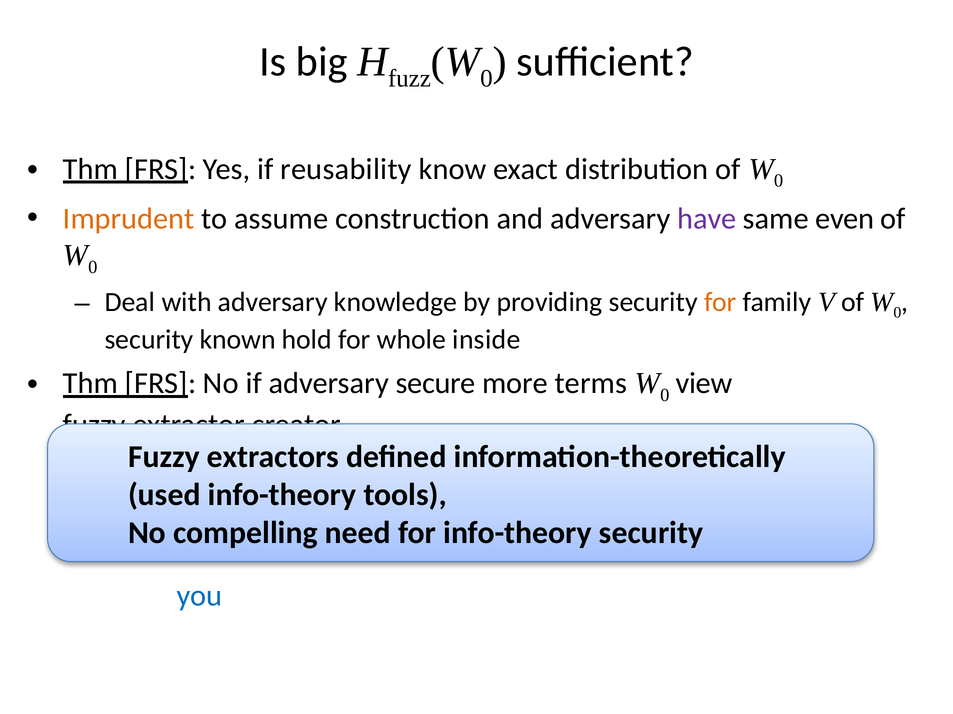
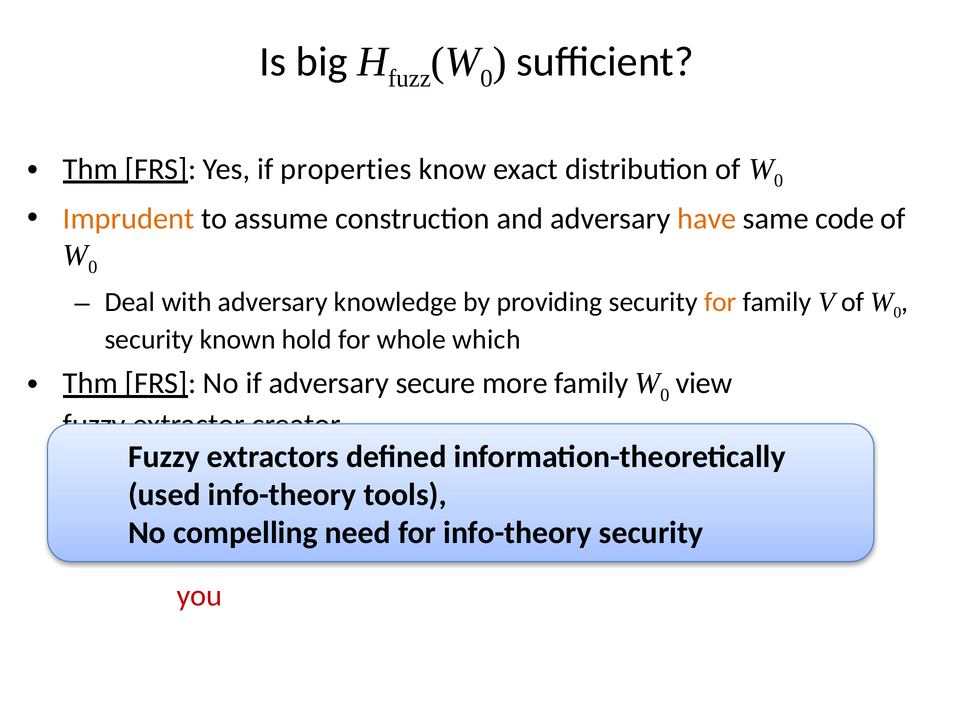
reusability: reusability -> properties (346, 169)
have colour: purple -> orange (707, 219)
even: even -> code (845, 219)
inside: inside -> which (486, 340)
more terms: terms -> family (591, 384)
you colour: blue -> red (199, 596)
